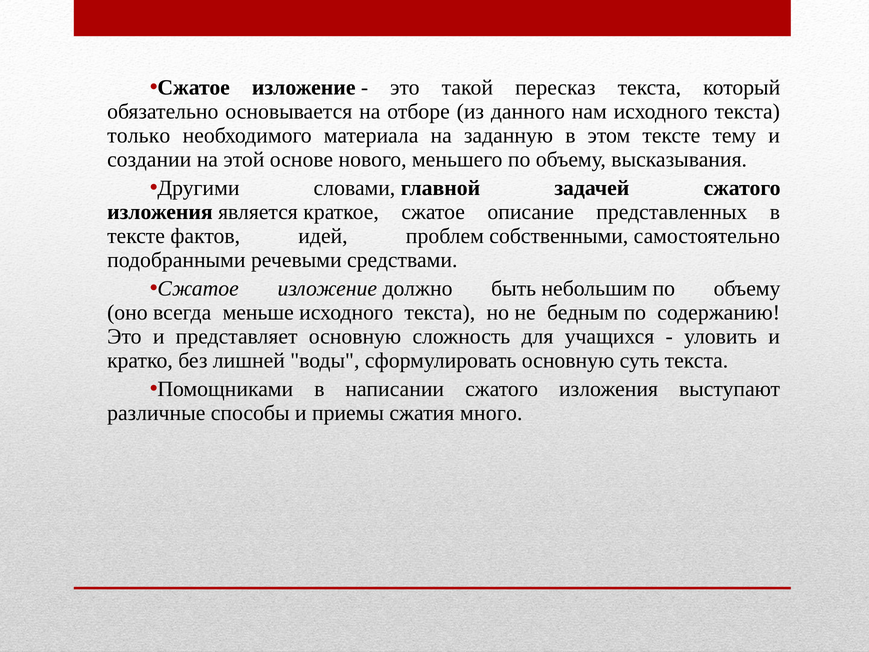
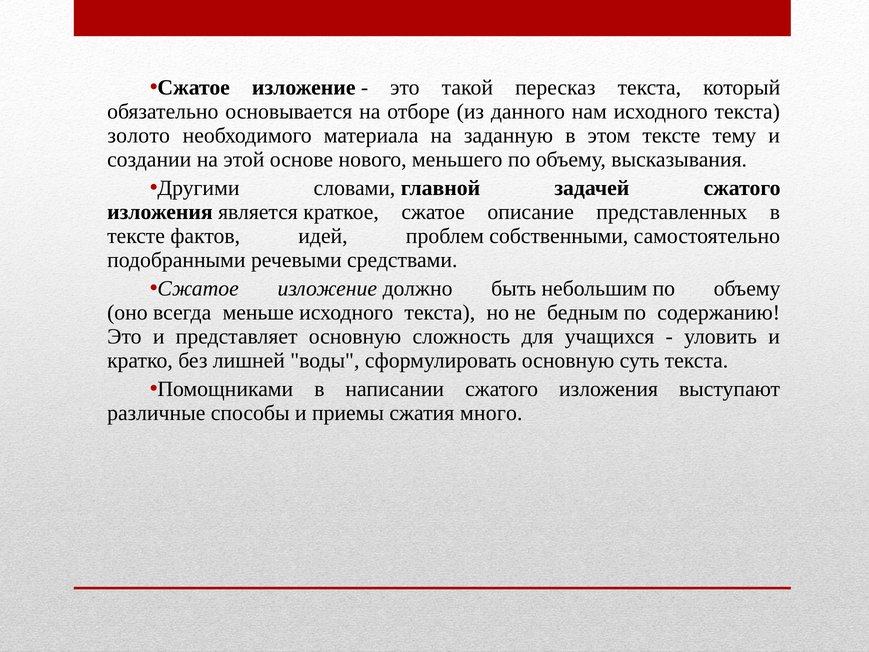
только: только -> золото (139, 135)
